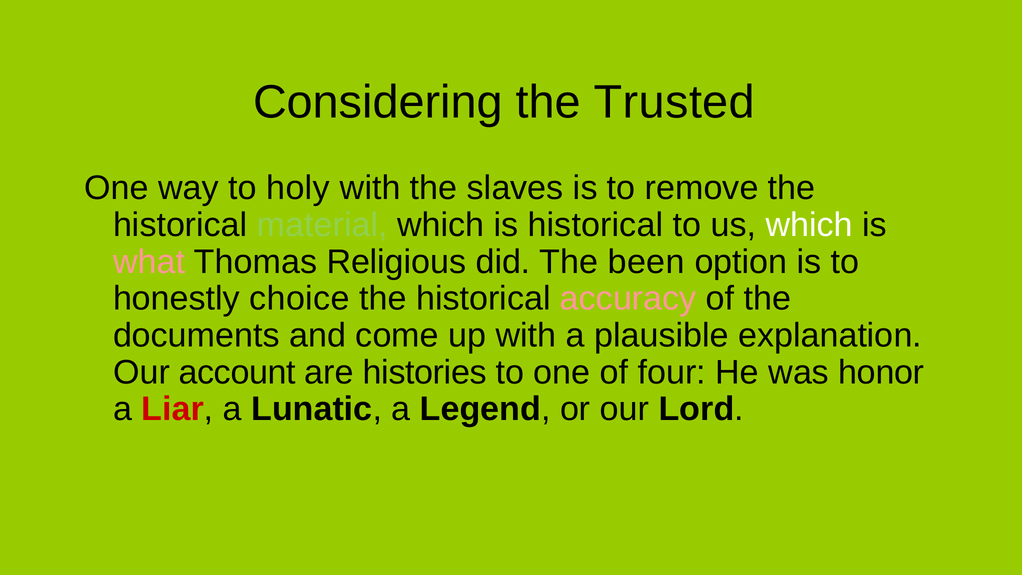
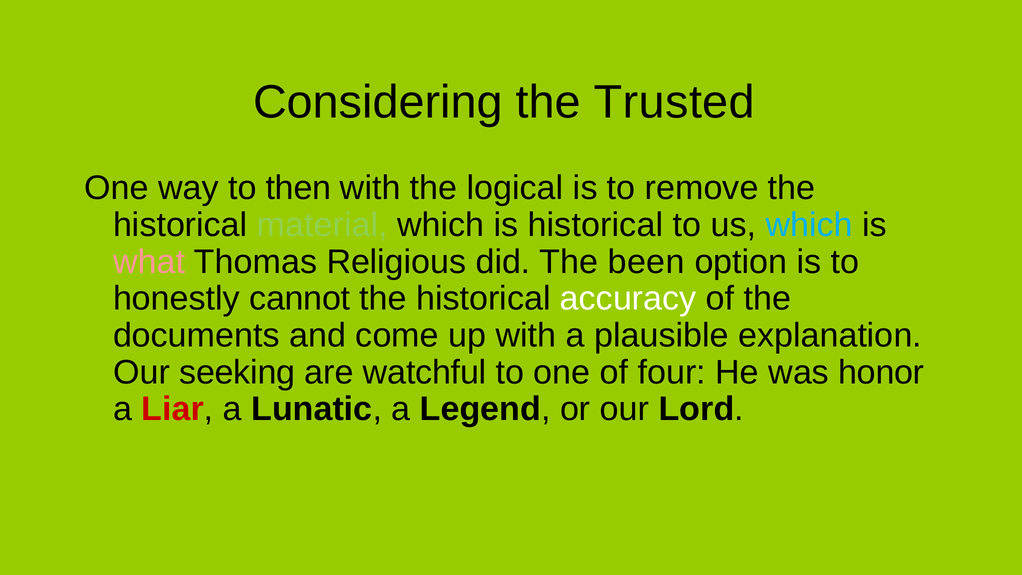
holy: holy -> then (298, 188)
slaves: slaves -> logical (515, 188)
which colour: white -> light blue (809, 225)
choice: choice -> cannot (300, 299)
accuracy colour: pink -> white (628, 299)
account: account -> seeking (237, 372)
histories: histories -> watchful (425, 372)
